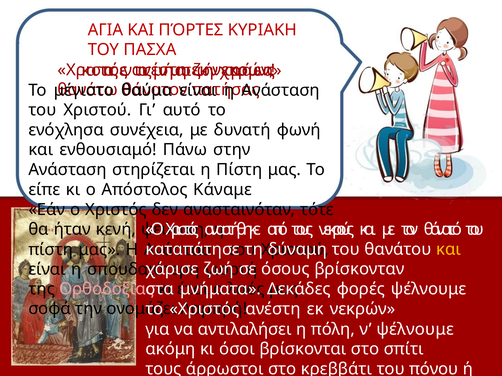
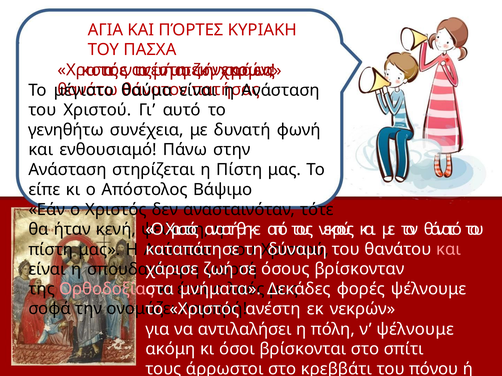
ενόχλησα: ενόχλησα -> γενηθήτω (66, 130)
Κάναμε: Κάναμε -> Βάψιμο (223, 190)
και colour: yellow -> pink (449, 250)
